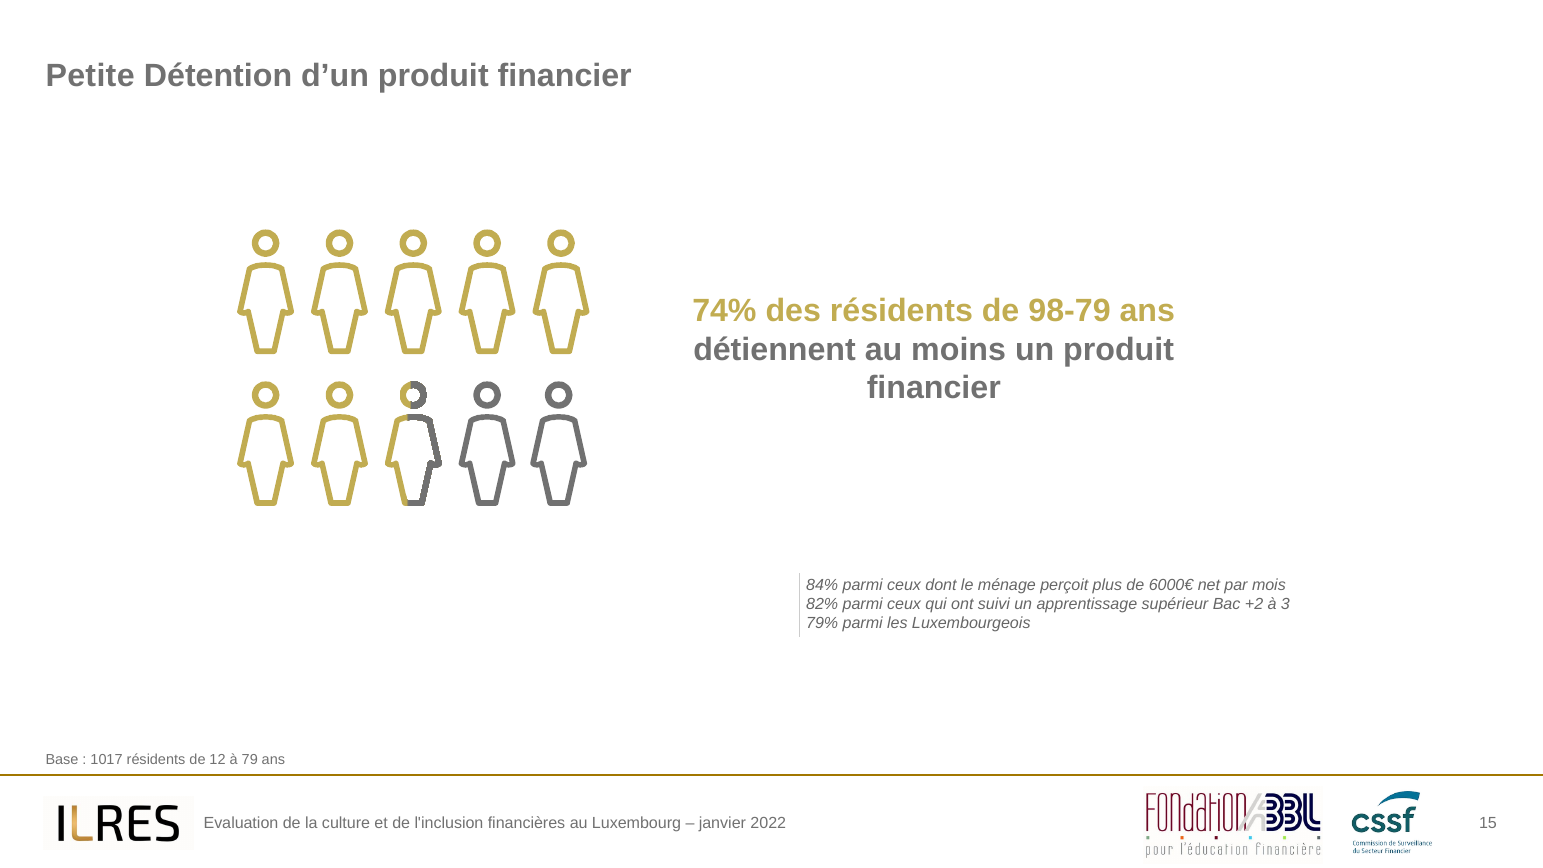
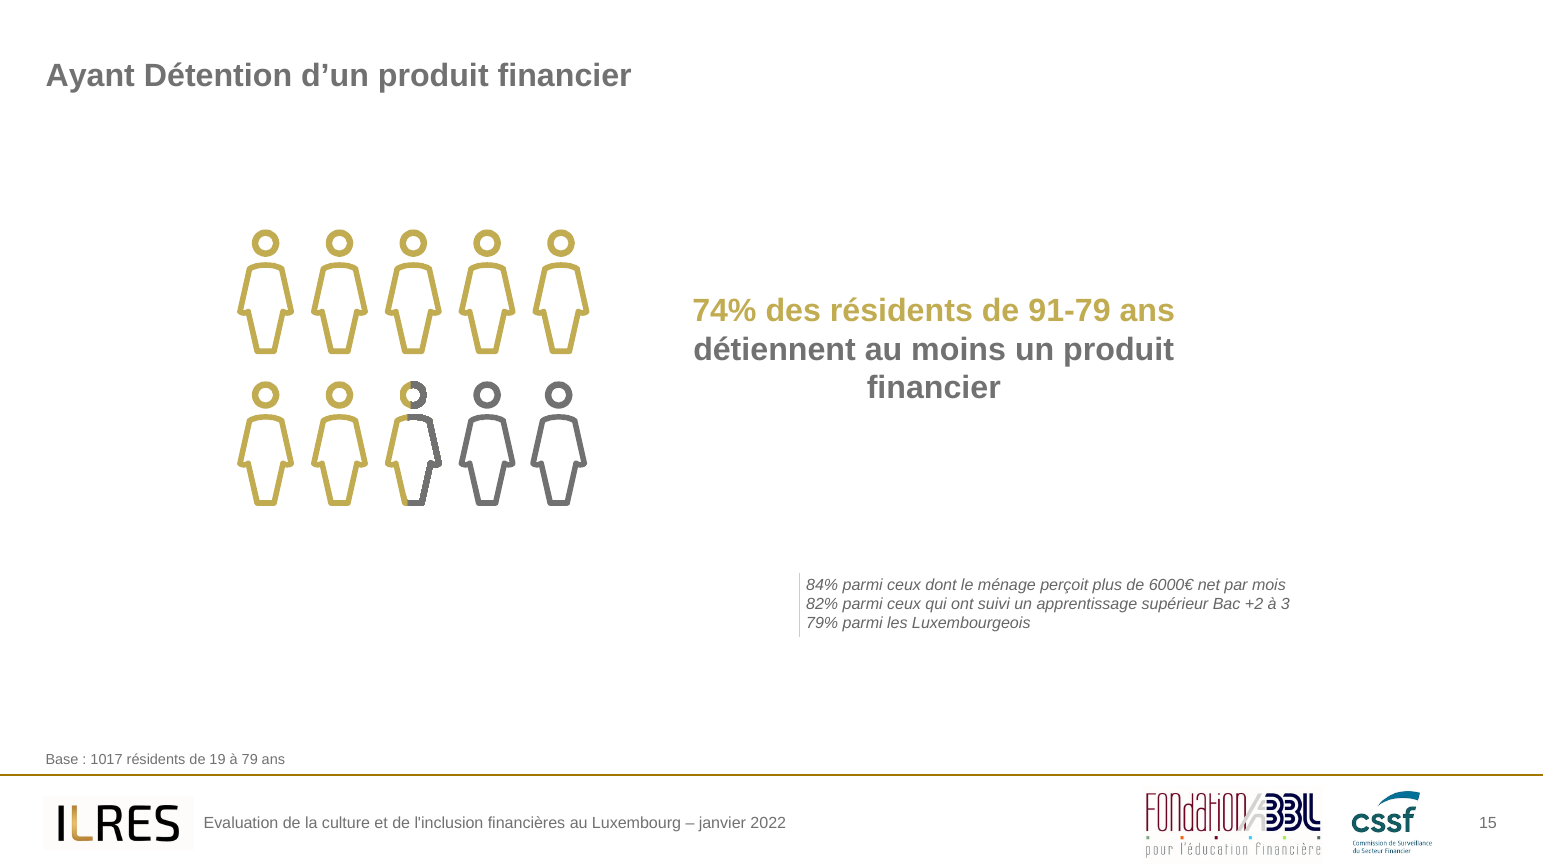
Petite: Petite -> Ayant (90, 76)
98-79: 98-79 -> 91-79 (1070, 311)
12: 12 -> 19 (218, 759)
